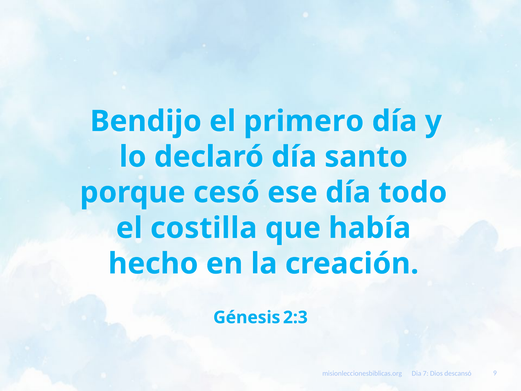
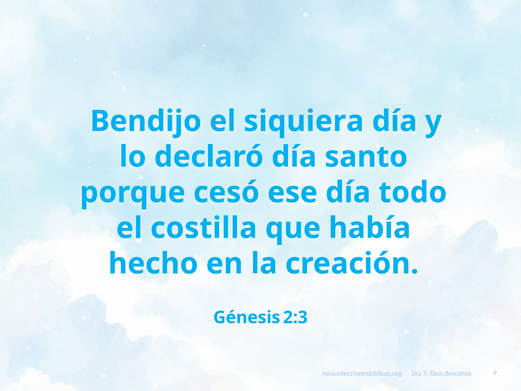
primero: primero -> siquiera (304, 121)
